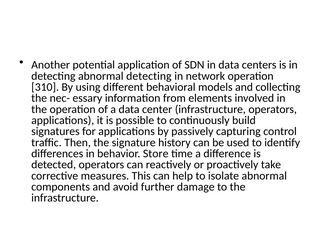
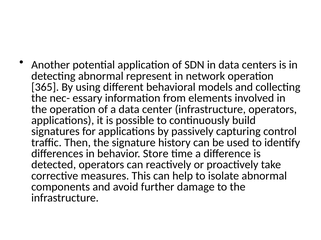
abnormal detecting: detecting -> represent (149, 76)
310: 310 -> 365 (45, 87)
